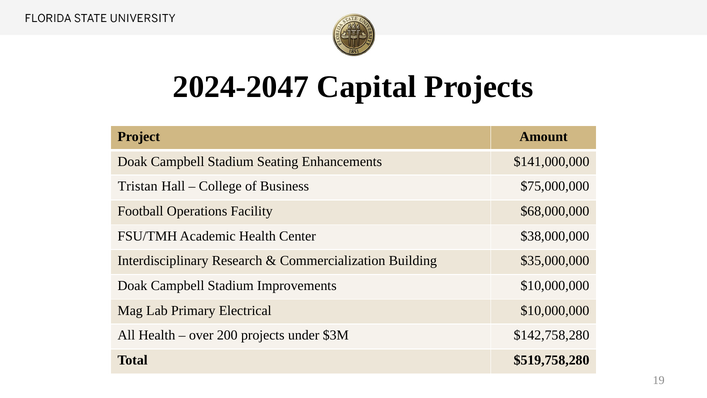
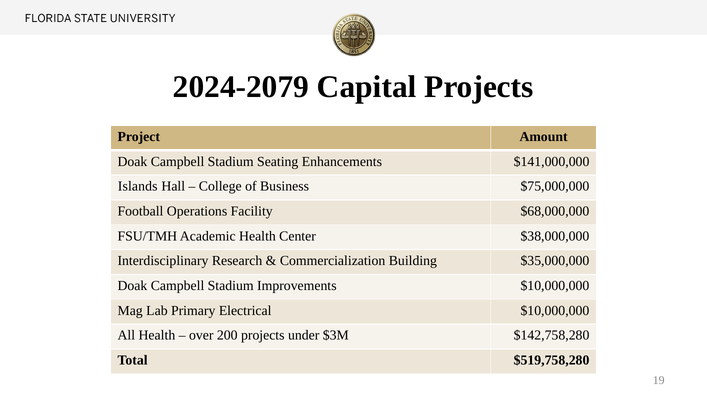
2024-2047: 2024-2047 -> 2024-2079 (241, 87)
Tristan: Tristan -> Islands (138, 186)
